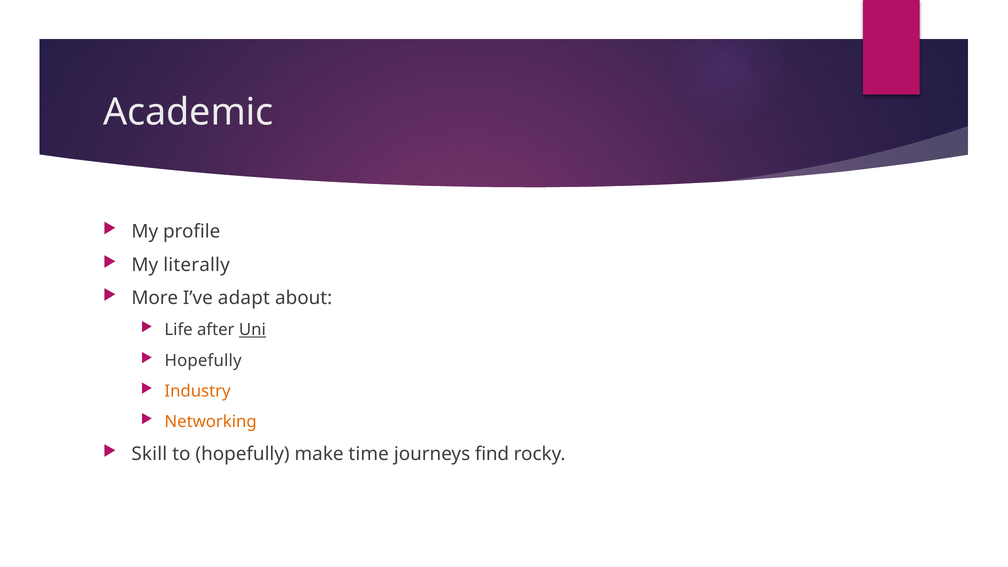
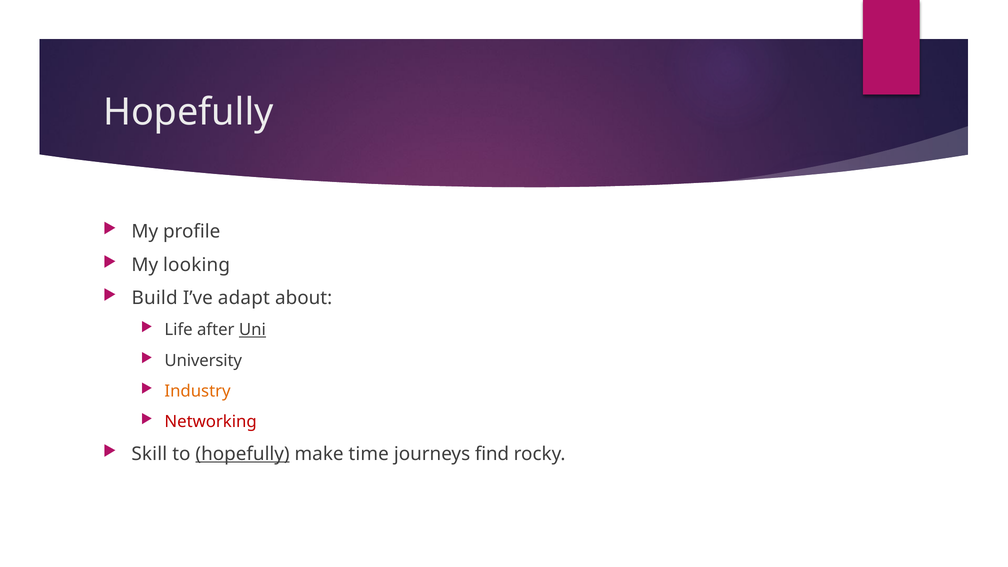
Academic: Academic -> Hopefully (188, 112)
literally: literally -> looking (197, 265)
More: More -> Build (155, 298)
Hopefully: Hopefully -> University (203, 360)
Networking colour: orange -> red (211, 422)
hopefully underline: none -> present (243, 454)
